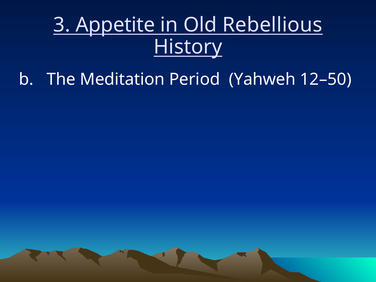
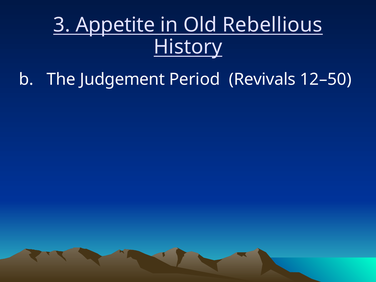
Meditation: Meditation -> Judgement (122, 79)
Yahweh: Yahweh -> Revivals (262, 79)
